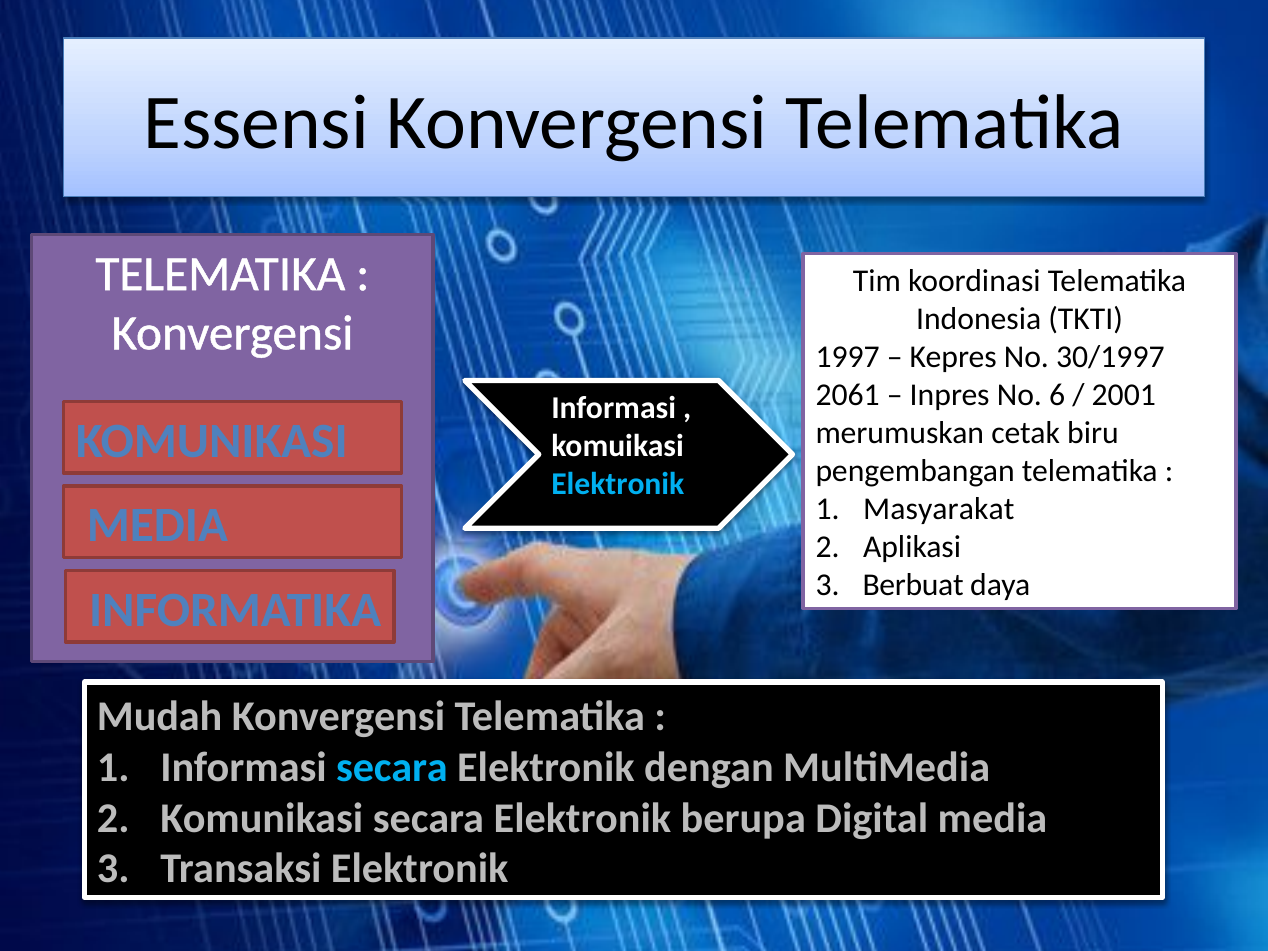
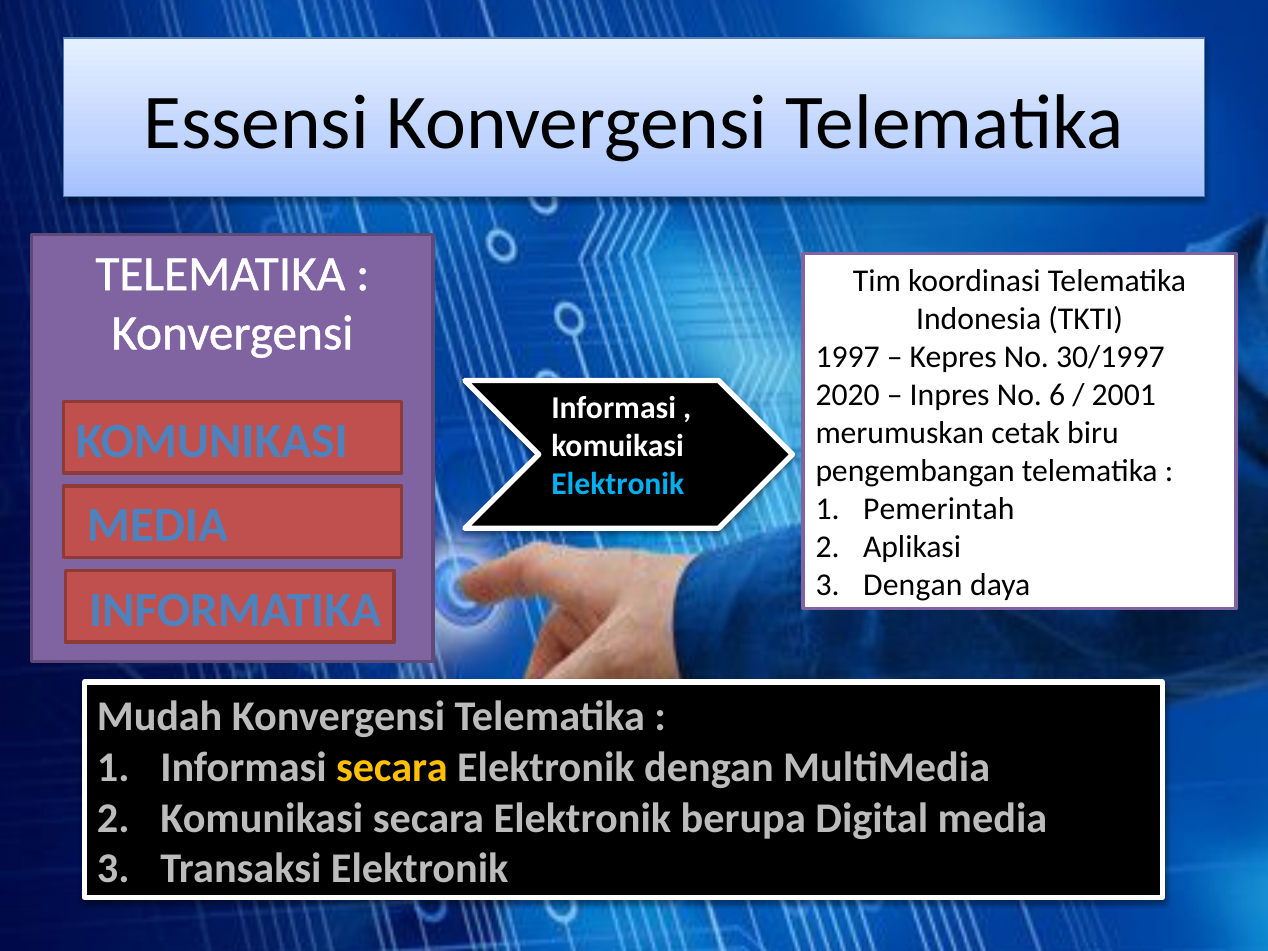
2061: 2061 -> 2020 (848, 395)
Masyarakat: Masyarakat -> Pemerintah (939, 509)
Berbuat: Berbuat -> Dengan (913, 585)
secara colour: light blue -> yellow (392, 767)
